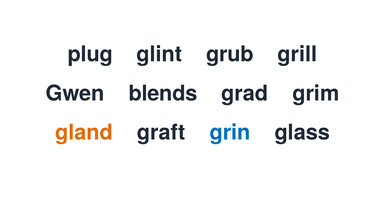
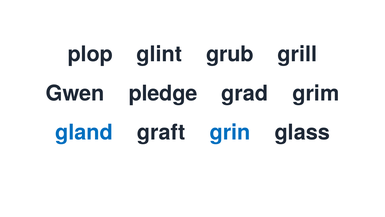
plug: plug -> plop (90, 54)
blends: blends -> pledge (163, 93)
gland colour: orange -> blue (84, 132)
